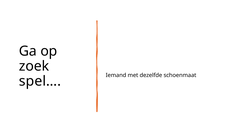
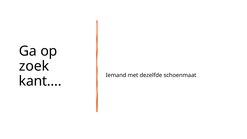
spel…: spel… -> kant… (40, 81)
